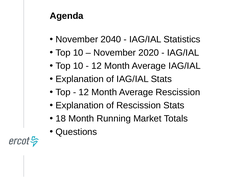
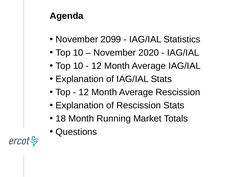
2040: 2040 -> 2099 (111, 40)
